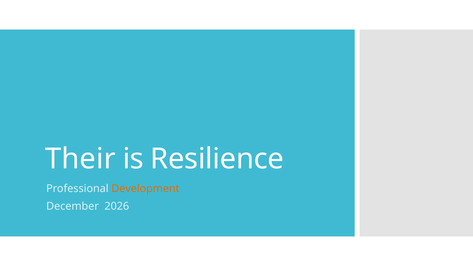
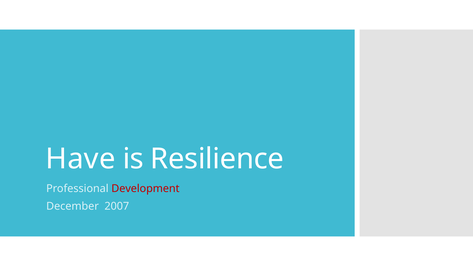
Their: Their -> Have (80, 159)
Development colour: orange -> red (145, 189)
2026: 2026 -> 2007 (117, 206)
